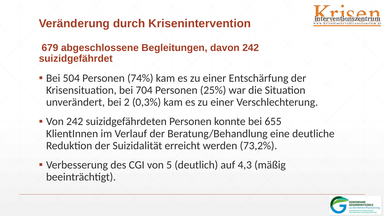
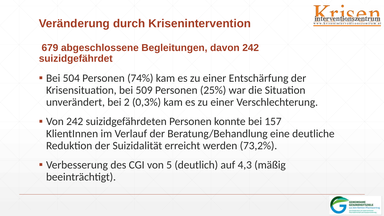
704: 704 -> 509 (144, 90)
655: 655 -> 157 (273, 122)
